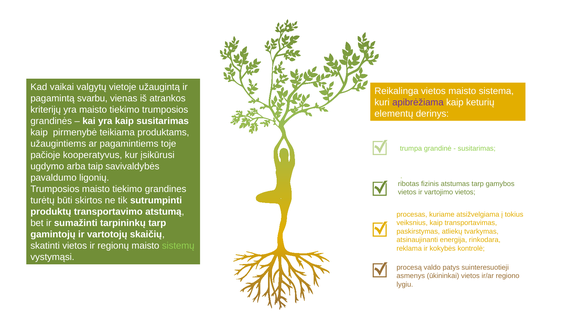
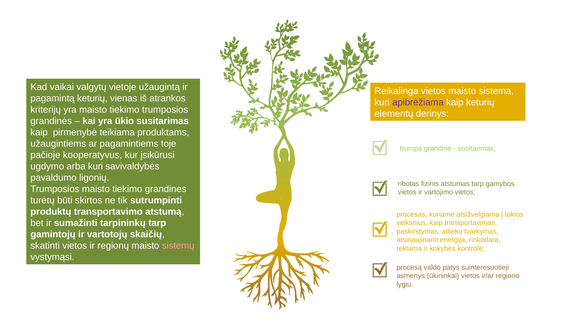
pagamintą svarbu: svarbu -> keturių (92, 99)
yra kaip: kaip -> ūkio (124, 121)
arba taip: taip -> kuri (96, 167)
sistemų colour: light green -> pink (178, 246)
